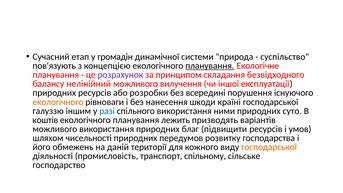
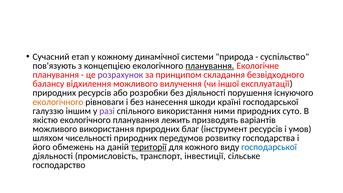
громадін: громадін -> кожному (115, 57)
нелінійний: нелінійний -> відхилення (89, 84)
без всередині: всередині -> діяльності (206, 93)
разі colour: blue -> purple (107, 111)
коштів: коштів -> якістю (45, 120)
підвищити: підвищити -> інструмент (224, 129)
території underline: none -> present (149, 147)
господарської colour: orange -> blue (269, 147)
спільному: спільному -> інвестиції (205, 156)
